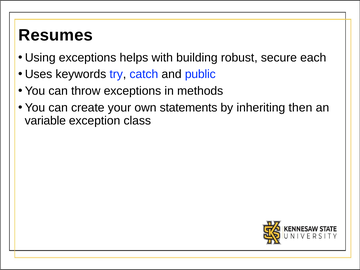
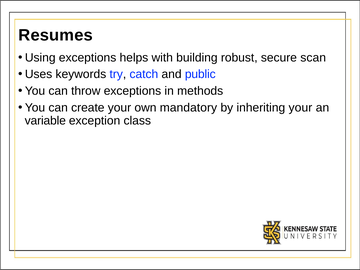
each: each -> scan (313, 58)
statements: statements -> mandatory (188, 108)
inheriting then: then -> your (300, 108)
